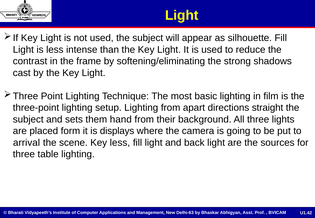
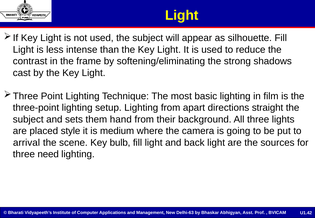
form: form -> style (71, 131)
displays: displays -> medium (117, 131)
Key less: less -> bulb (120, 143)
table: table -> need (48, 154)
